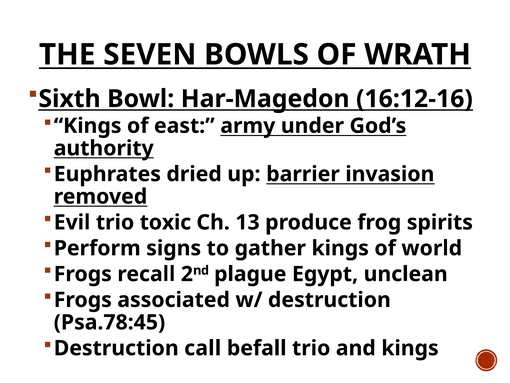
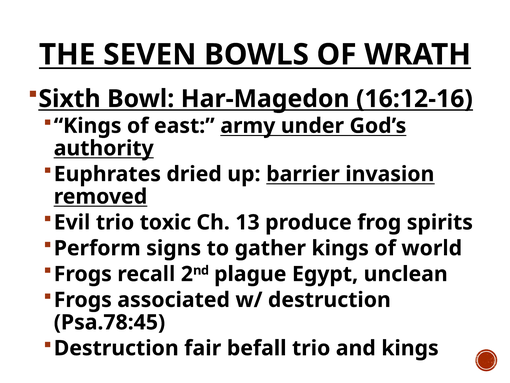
call: call -> fair (203, 348)
